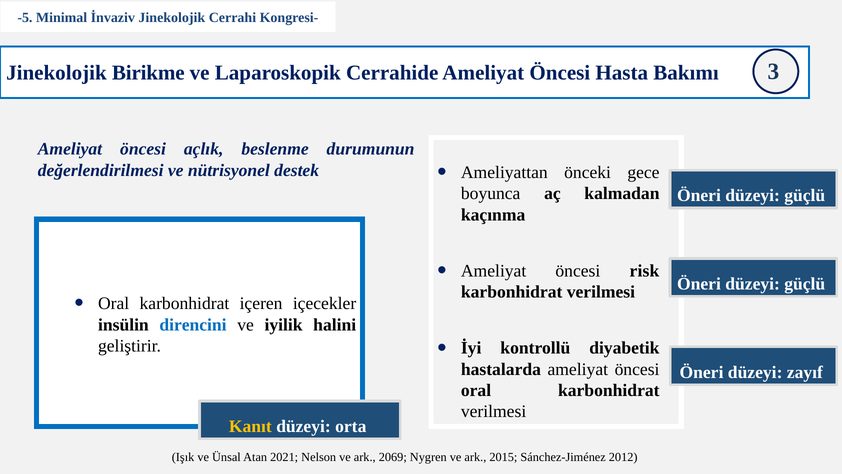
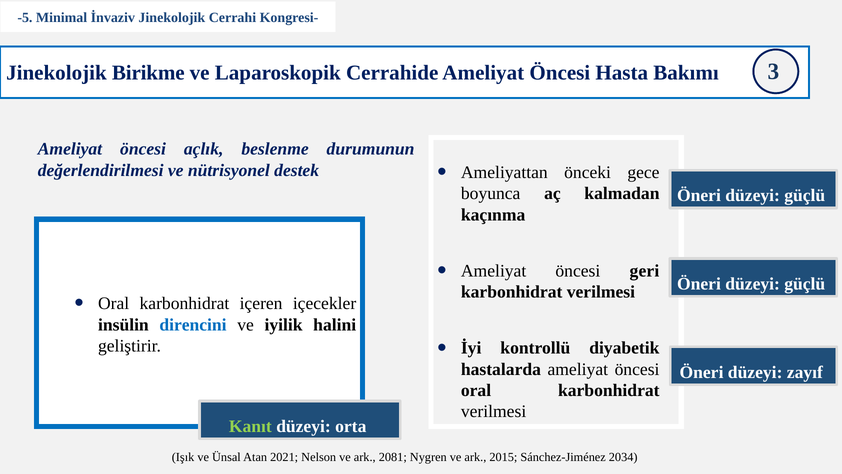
risk: risk -> geri (644, 271)
Kanıt colour: yellow -> light green (250, 426)
2069: 2069 -> 2081 (393, 457)
2012: 2012 -> 2034 (623, 457)
